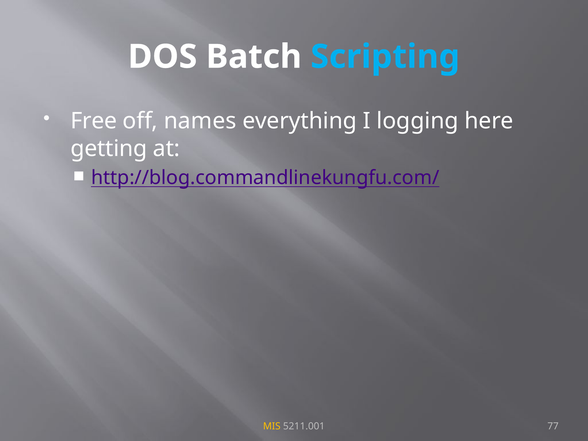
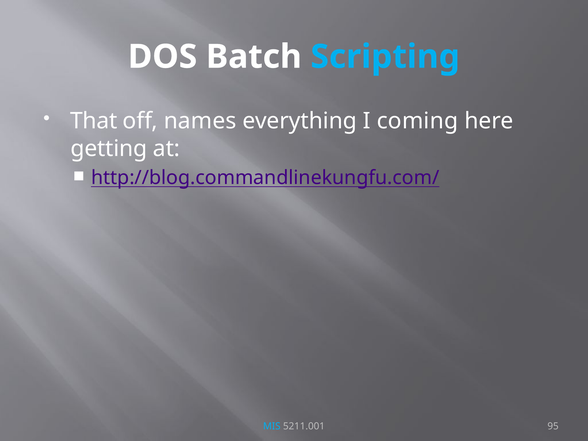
Free: Free -> That (94, 121)
logging: logging -> coming (417, 121)
MIS colour: yellow -> light blue (272, 426)
77: 77 -> 95 (553, 426)
